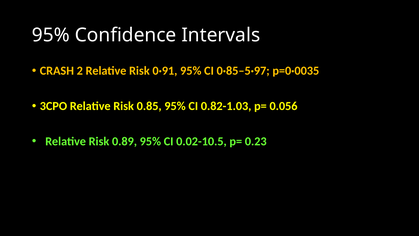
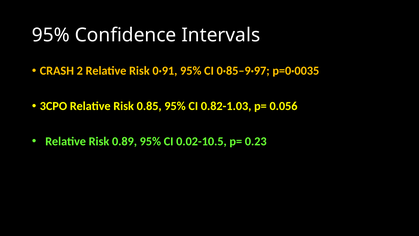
0·85–5·97: 0·85–5·97 -> 0·85–9·97 (243, 71)
